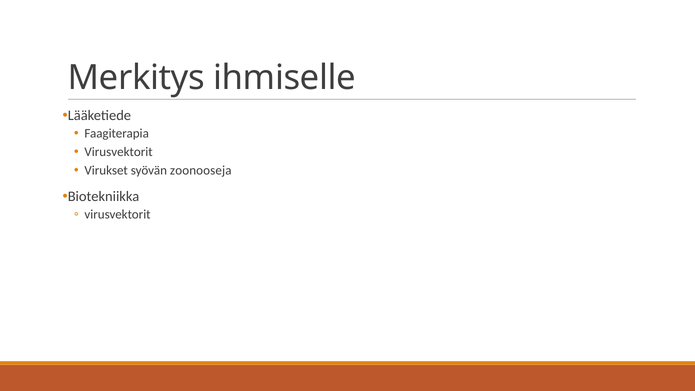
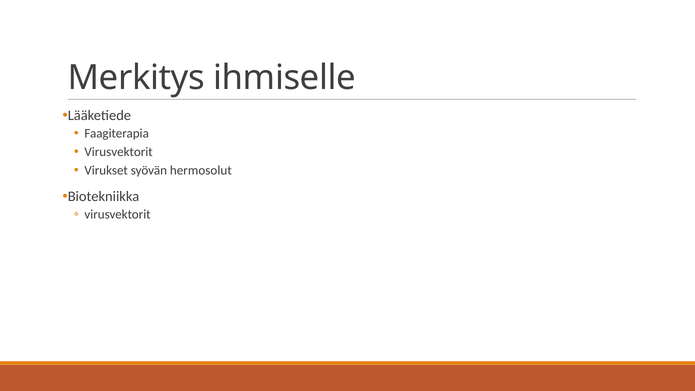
zoonooseja: zoonooseja -> hermosolut (201, 170)
